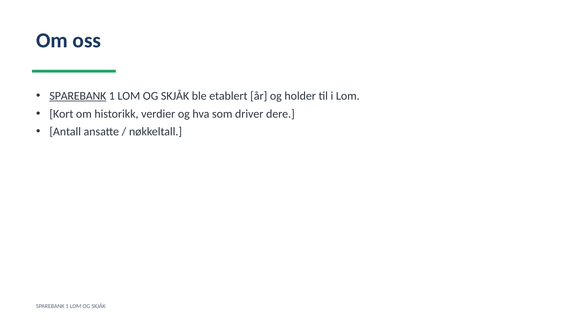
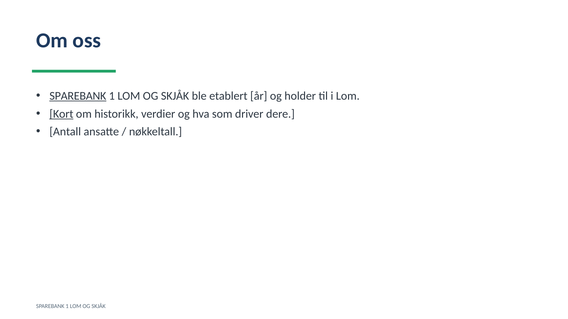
Kort underline: none -> present (61, 114)
